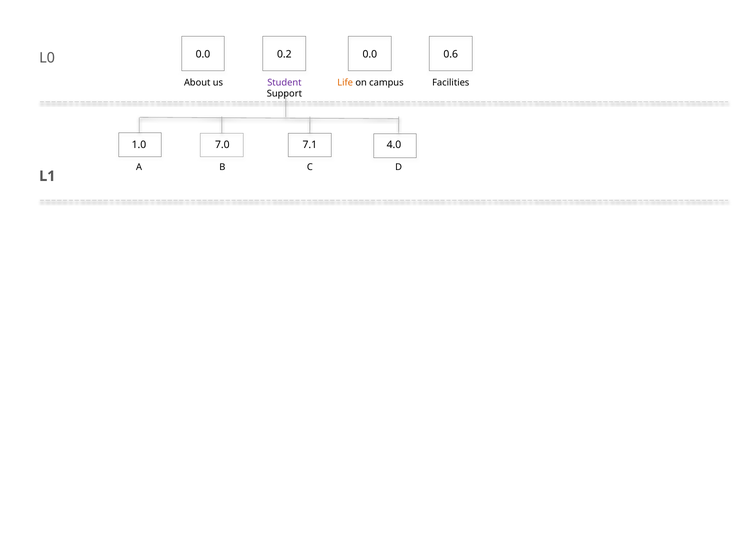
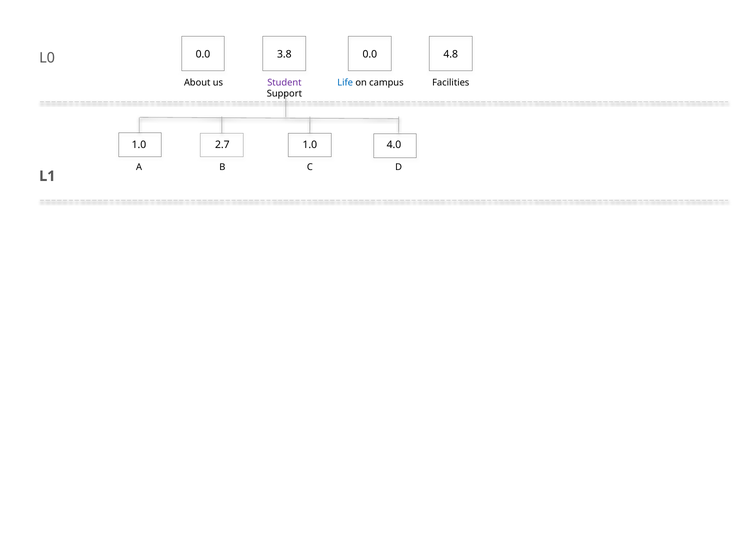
0.2: 0.2 -> 3.8 (284, 54)
0.6: 0.6 -> 4.8 (451, 54)
Life colour: orange -> blue (345, 82)
7.0: 7.0 -> 2.7 (222, 145)
7.1: 7.1 -> 1.0 (310, 145)
